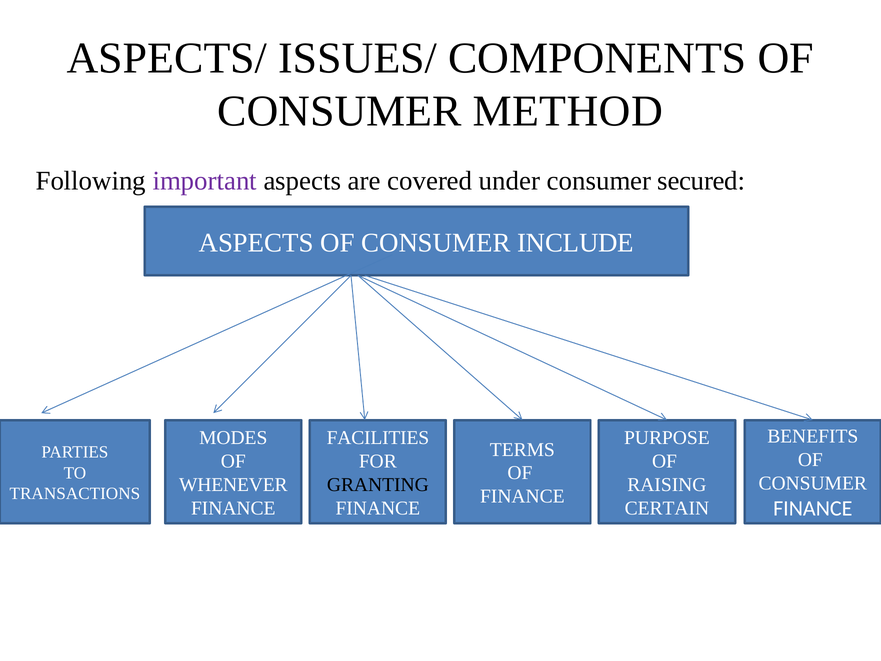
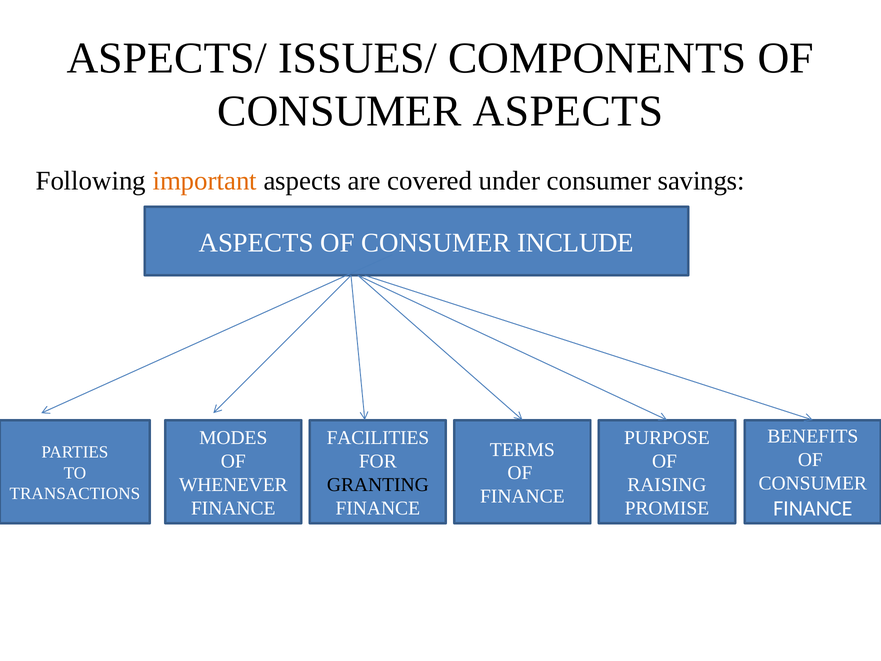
CONSUMER METHOD: METHOD -> ASPECTS (568, 111)
important colour: purple -> orange (205, 181)
secured: secured -> savings (701, 181)
CERTAIN: CERTAIN -> PROMISE (667, 508)
